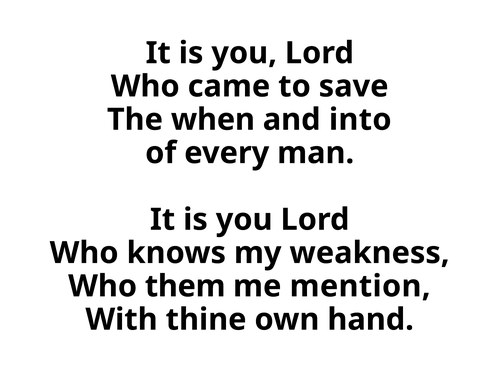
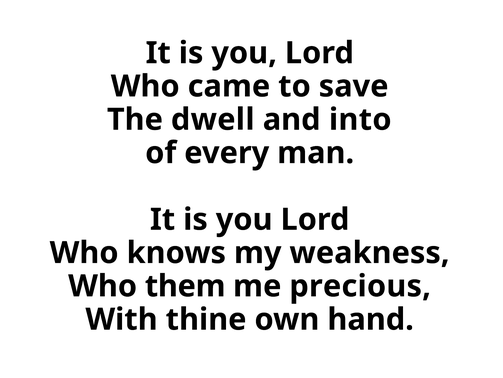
when: when -> dwell (213, 119)
mention: mention -> precious (360, 286)
